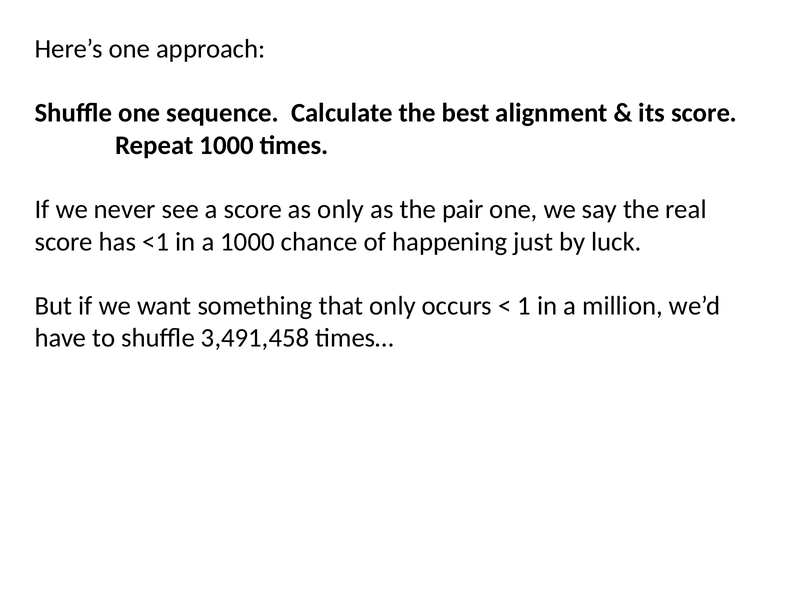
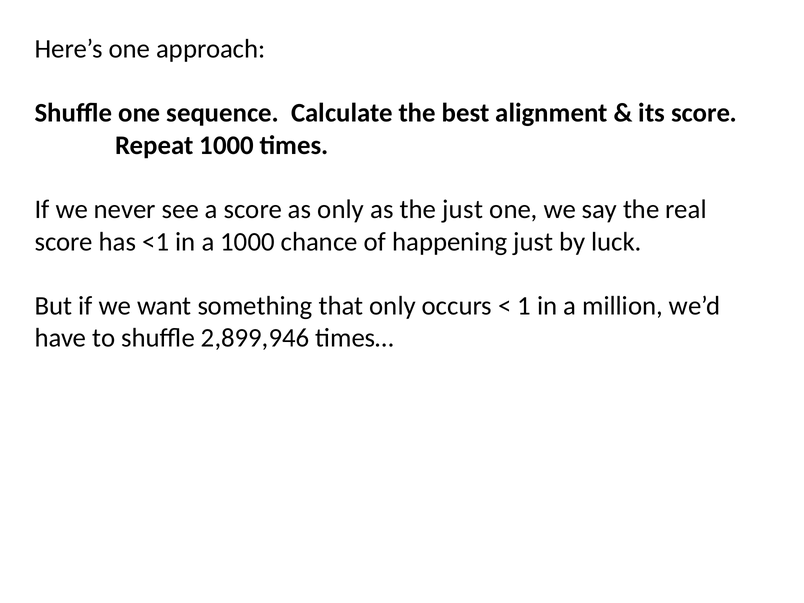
the pair: pair -> just (463, 209)
3,491,458: 3,491,458 -> 2,899,946 (255, 338)
